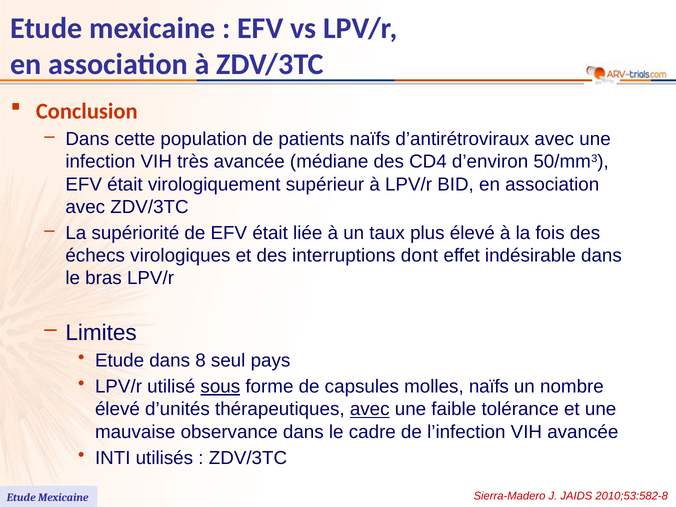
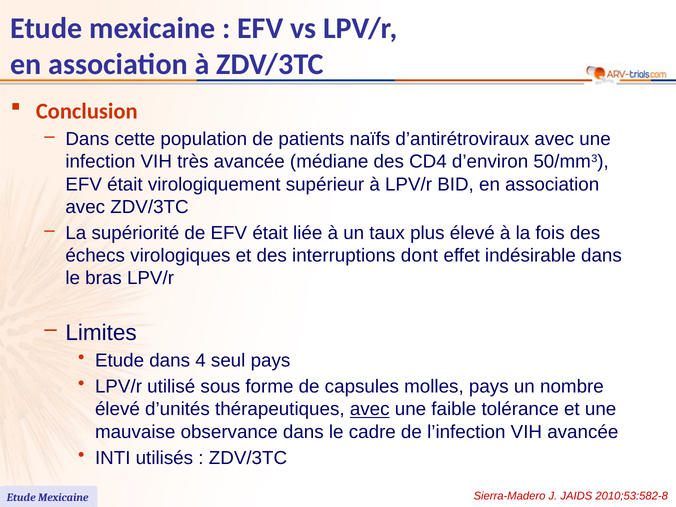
8: 8 -> 4 (200, 361)
sous underline: present -> none (220, 387)
molles naïfs: naïfs -> pays (489, 387)
